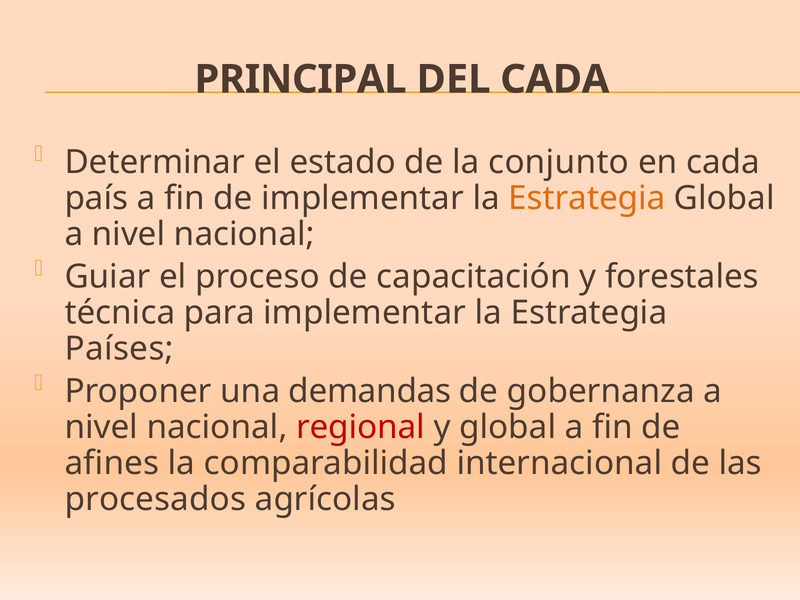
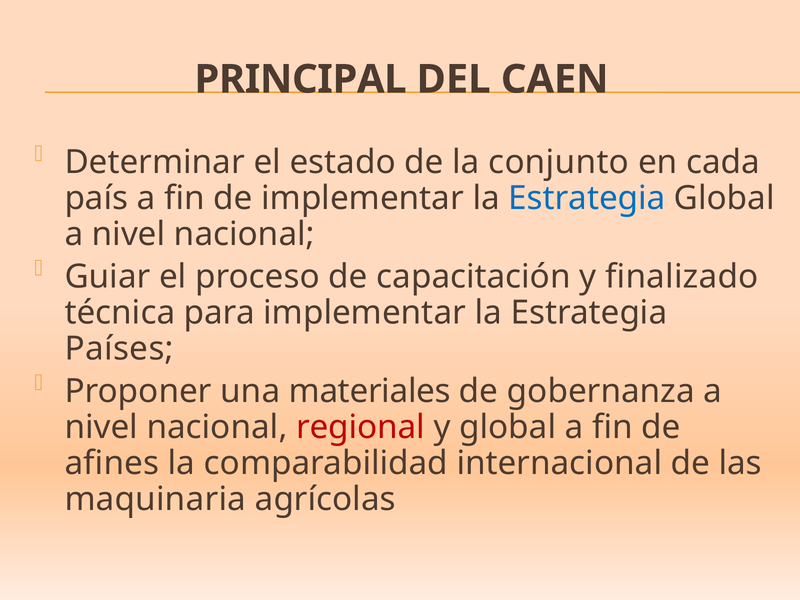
DEL CADA: CADA -> CAEN (555, 79)
Estrategia colour: orange -> blue (587, 198)
forestales: forestales -> finalizado (682, 277)
demandas: demandas -> materiales (370, 391)
procesados: procesados -> maquinaria (155, 499)
